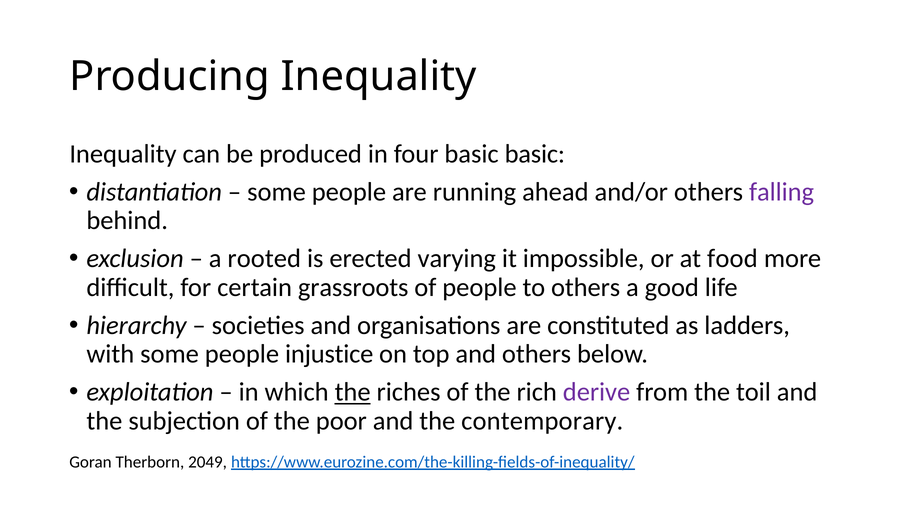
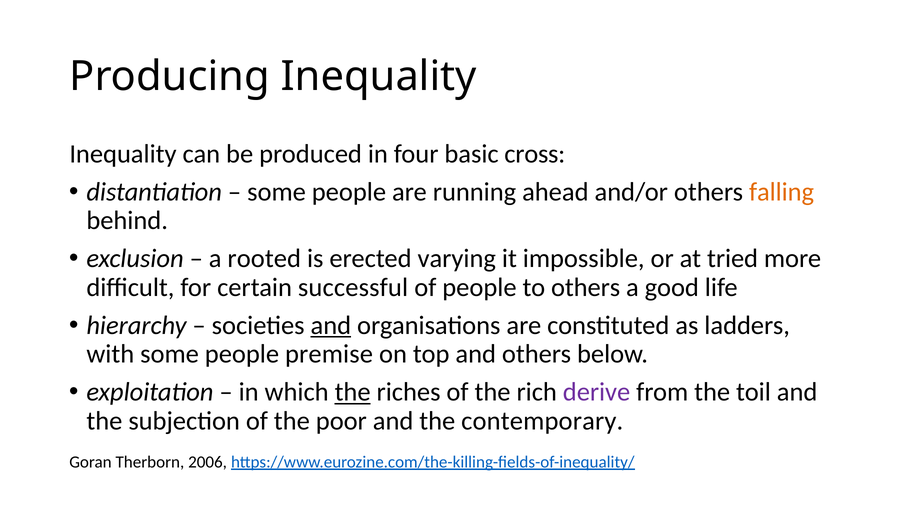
basic basic: basic -> cross (535, 154)
falling colour: purple -> orange (782, 192)
food: food -> tried (733, 259)
grassroots: grassroots -> successful (353, 287)
and underline: none -> present (331, 325)
injustice: injustice -> premise (329, 354)
2049: 2049 -> 2006 (208, 462)
